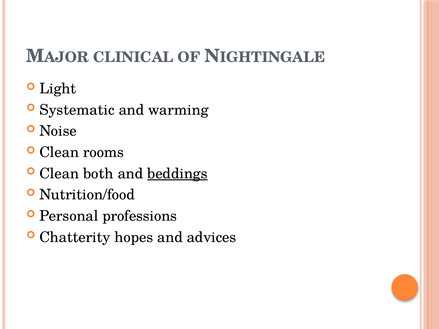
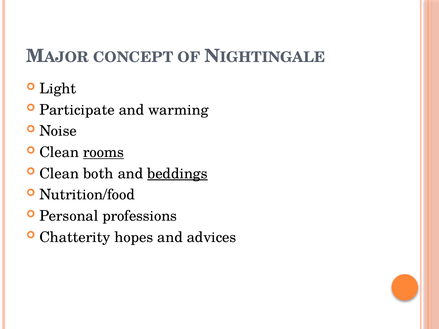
CLINICAL: CLINICAL -> CONCEPT (133, 57)
Systematic: Systematic -> Participate (77, 110)
rooms underline: none -> present (103, 152)
